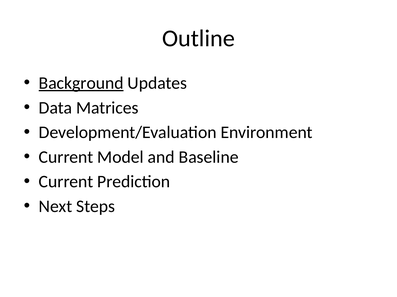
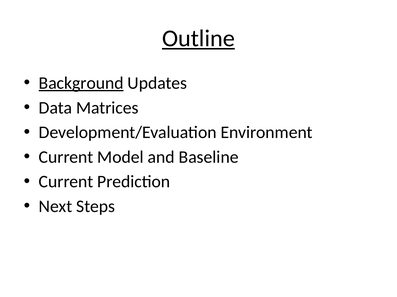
Outline underline: none -> present (198, 38)
